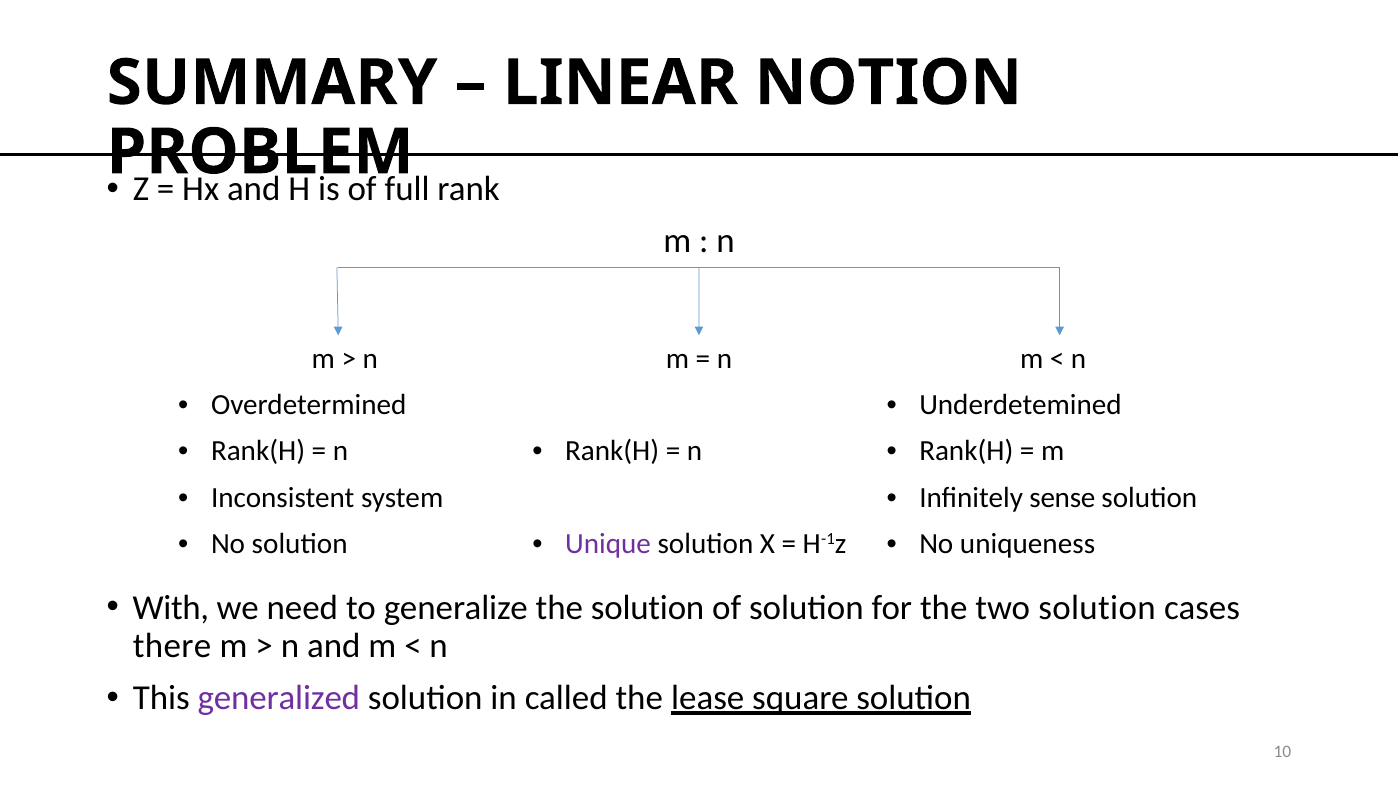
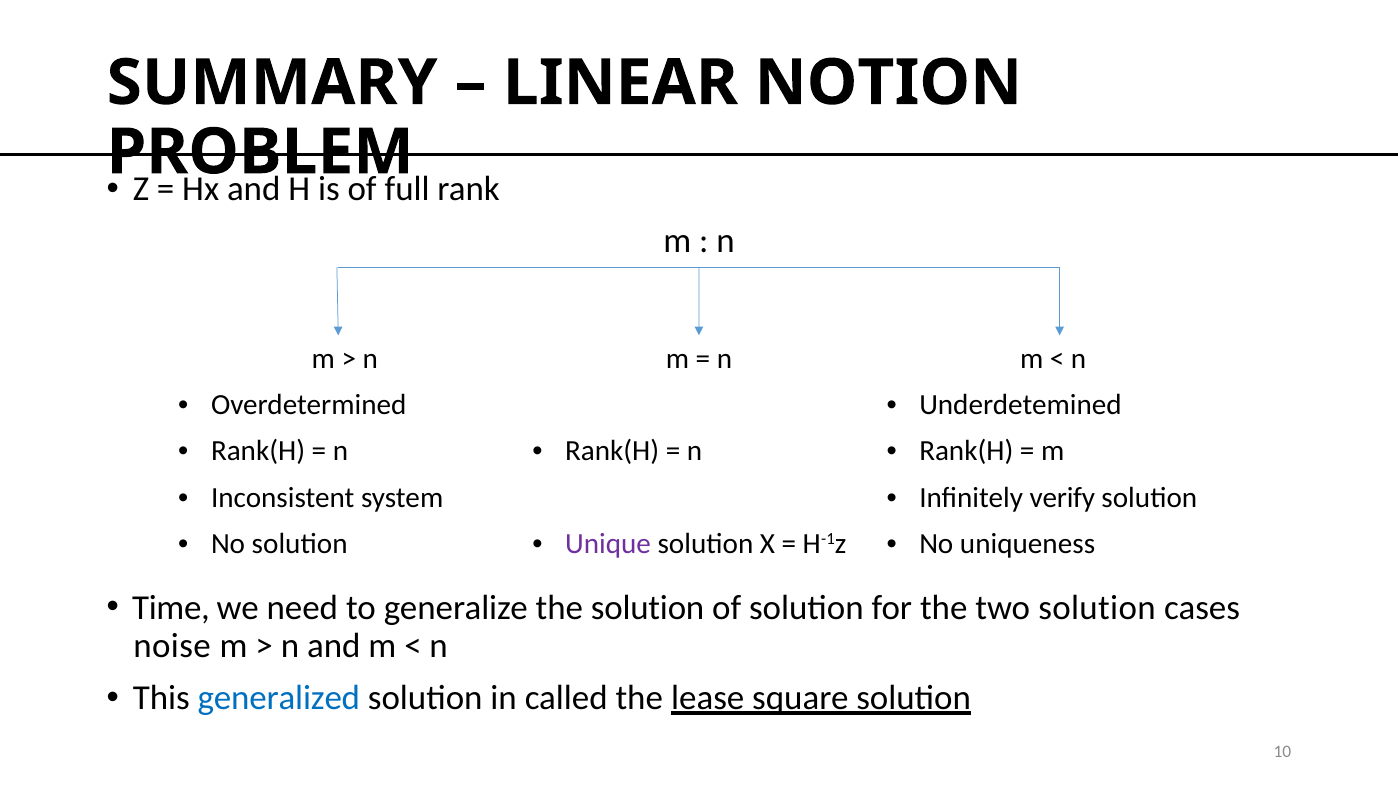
sense: sense -> verify (1062, 497)
With: With -> Time (171, 607)
there: there -> noise (172, 645)
generalized colour: purple -> blue (279, 697)
